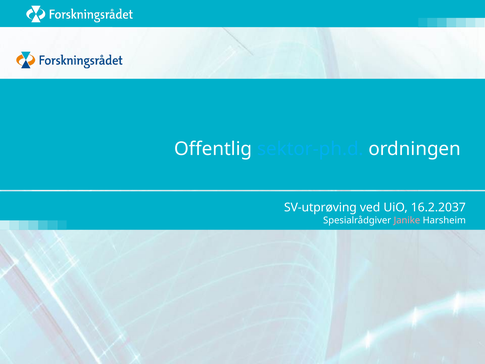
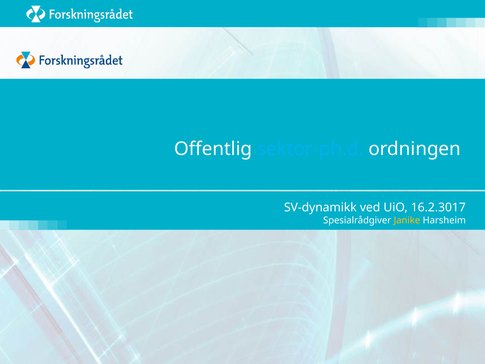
SV-utprøving: SV-utprøving -> SV-dynamikk (320, 207)
16.2.2037: 16.2.2037 -> 16.2.3017 (438, 207)
Janike colour: pink -> yellow (407, 220)
